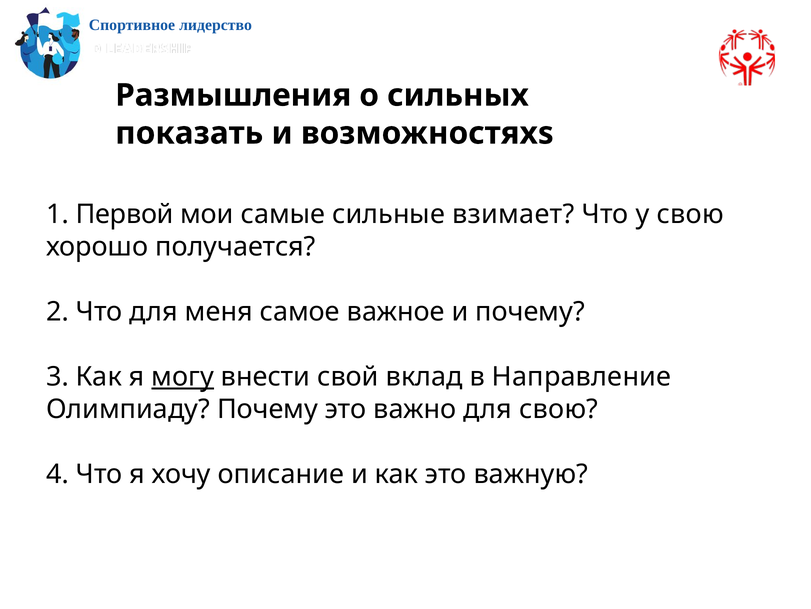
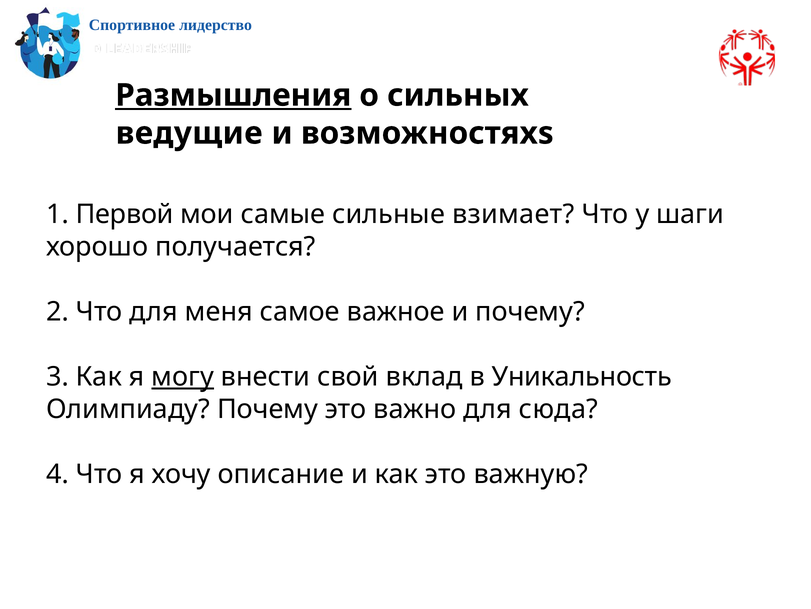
Размышления underline: none -> present (233, 95)
показать: показать -> ведущие (189, 133)
у свою: свою -> шаги (690, 214)
Направление: Направление -> Уникальность (582, 376)
для свою: свою -> сюда (559, 409)
